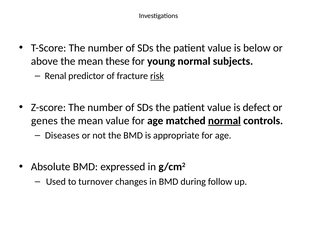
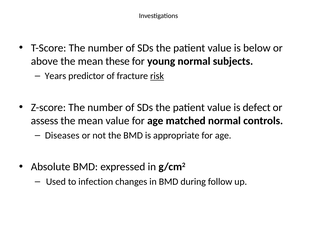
Renal: Renal -> Years (55, 76)
genes: genes -> assess (45, 120)
normal underline: present -> none (224, 120)
turnover: turnover -> infection (96, 181)
